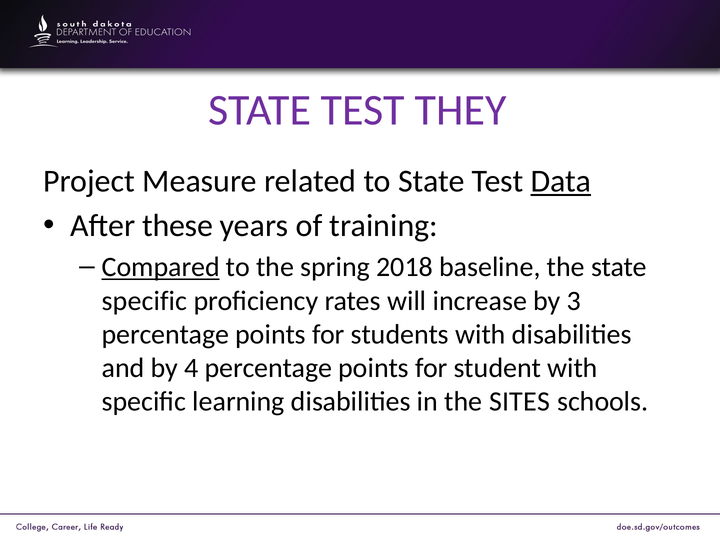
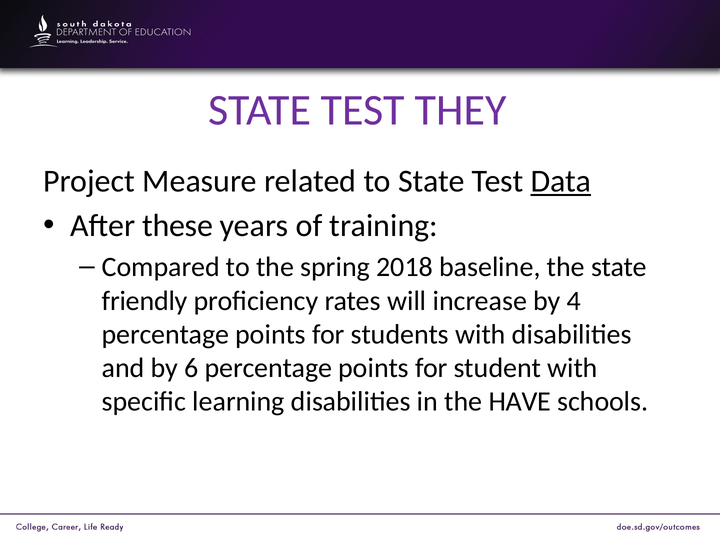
Compared underline: present -> none (161, 267)
specific: specific -> friendly (145, 301)
3: 3 -> 4 (574, 301)
4: 4 -> 6 (191, 368)
SITES: SITES -> HAVE (520, 402)
